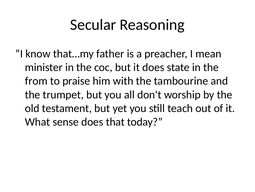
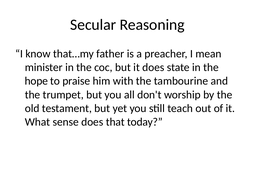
from: from -> hope (36, 81)
